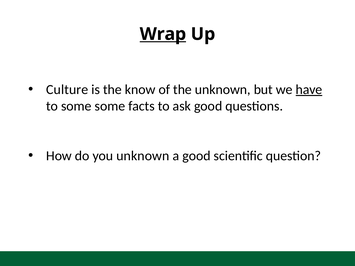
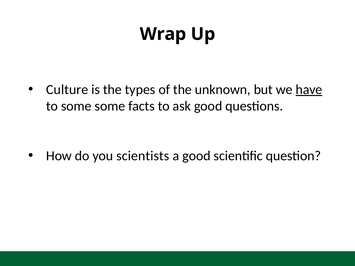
Wrap underline: present -> none (163, 34)
know: know -> types (140, 90)
you unknown: unknown -> scientists (143, 156)
